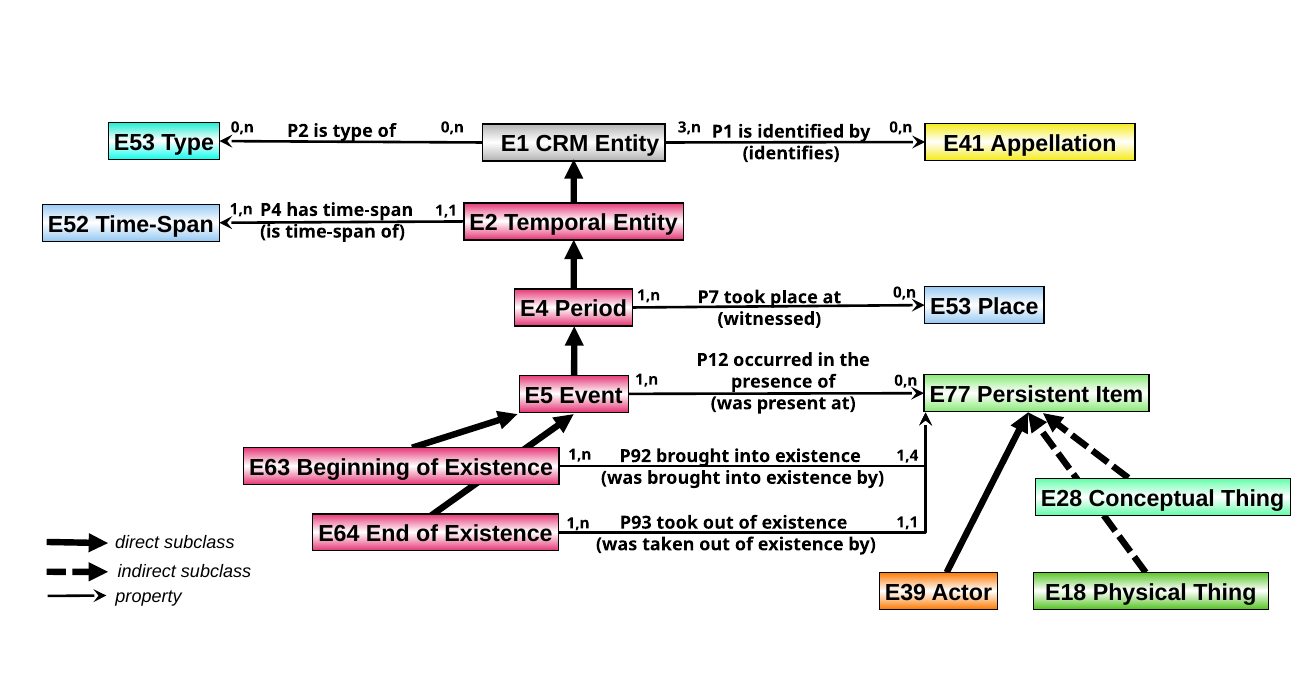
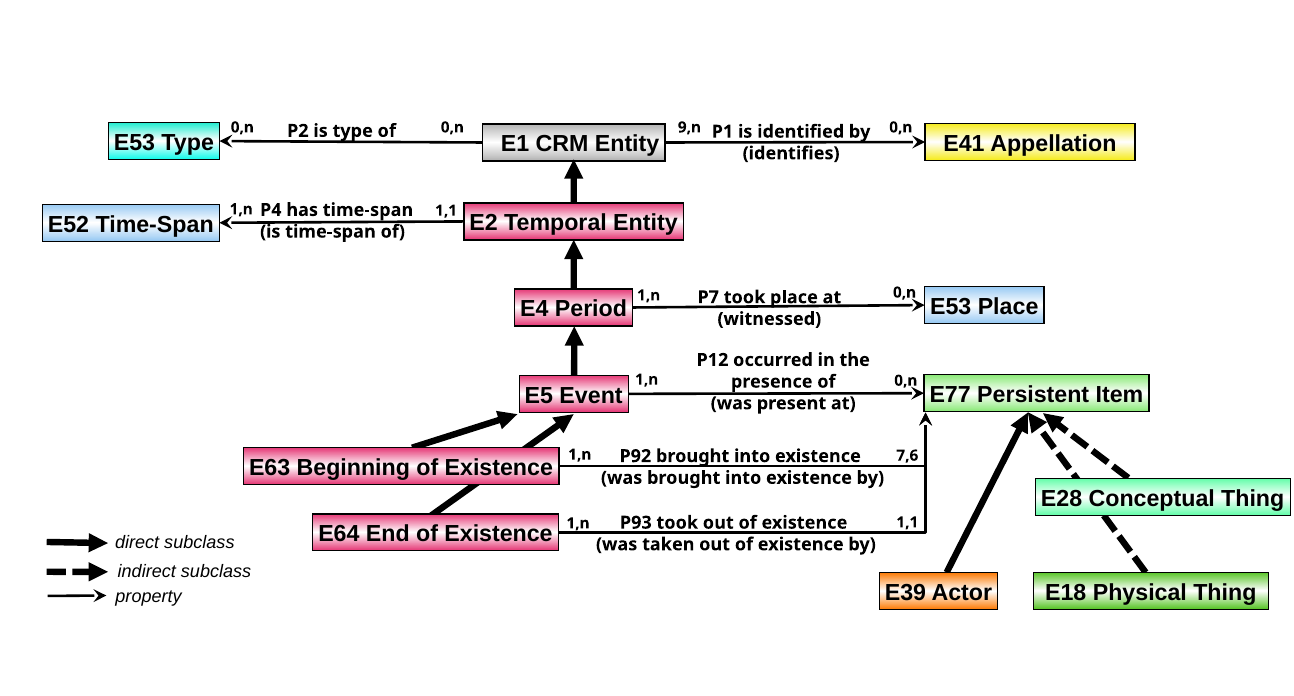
3,n: 3,n -> 9,n (689, 127)
1,4: 1,4 -> 7,6 (907, 456)
